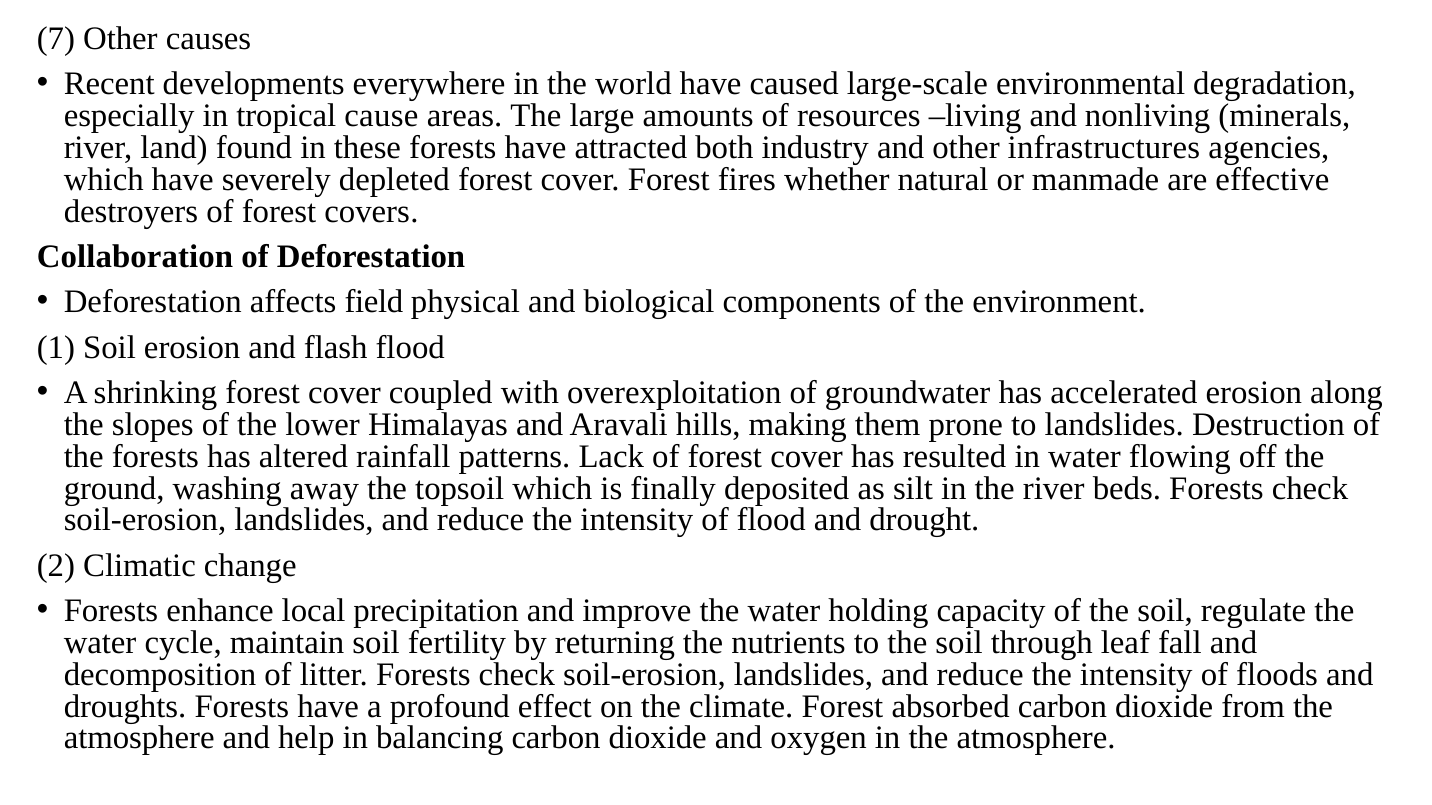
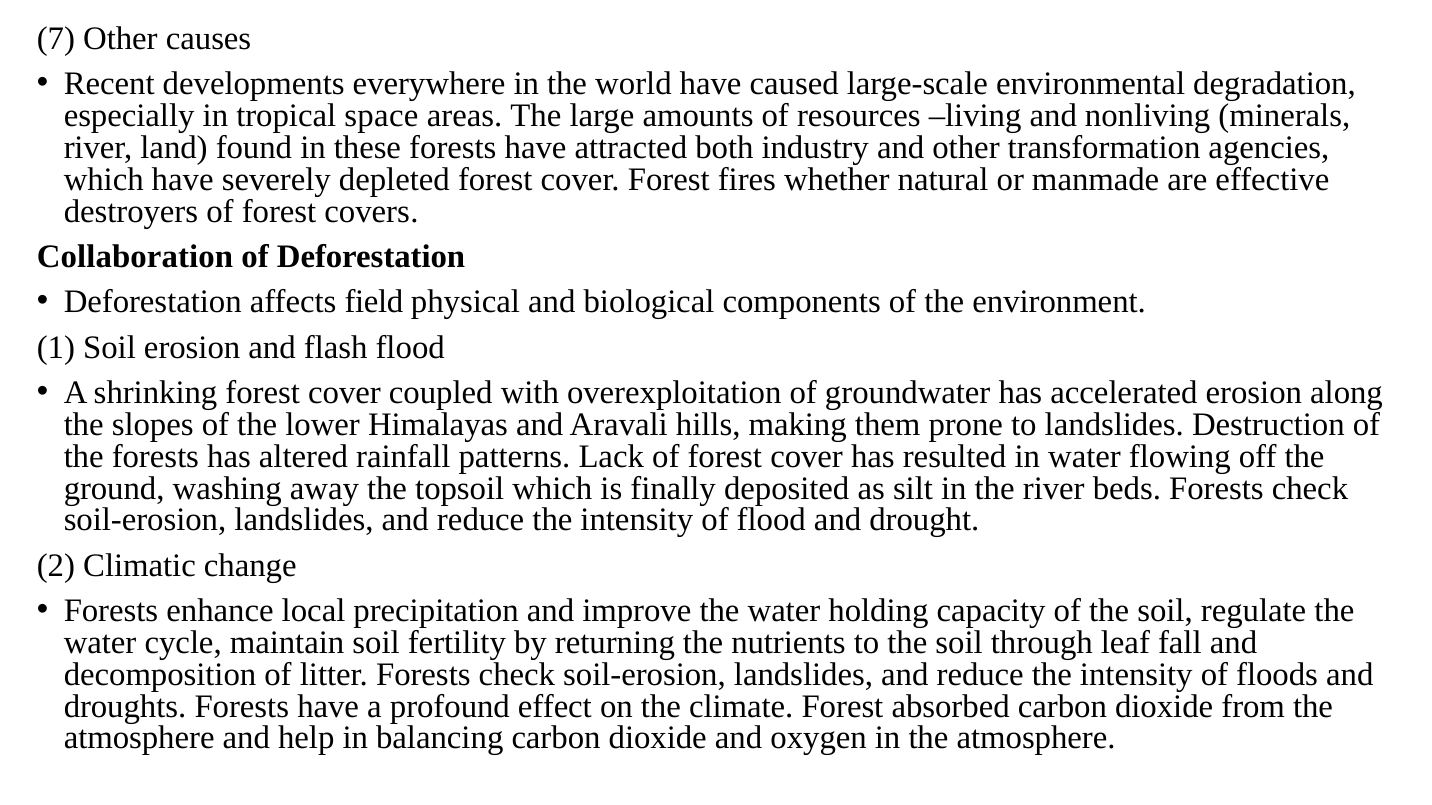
cause: cause -> space (381, 116)
infrastructures: infrastructures -> transformation (1104, 148)
